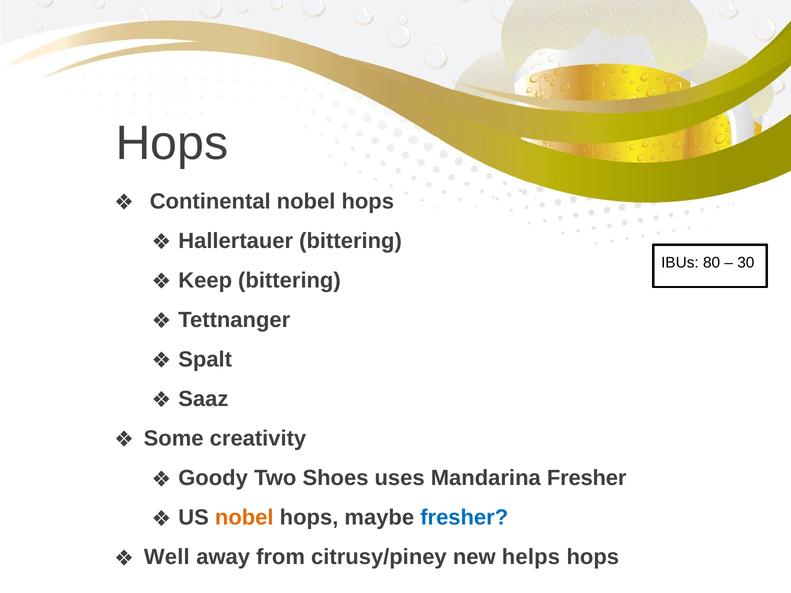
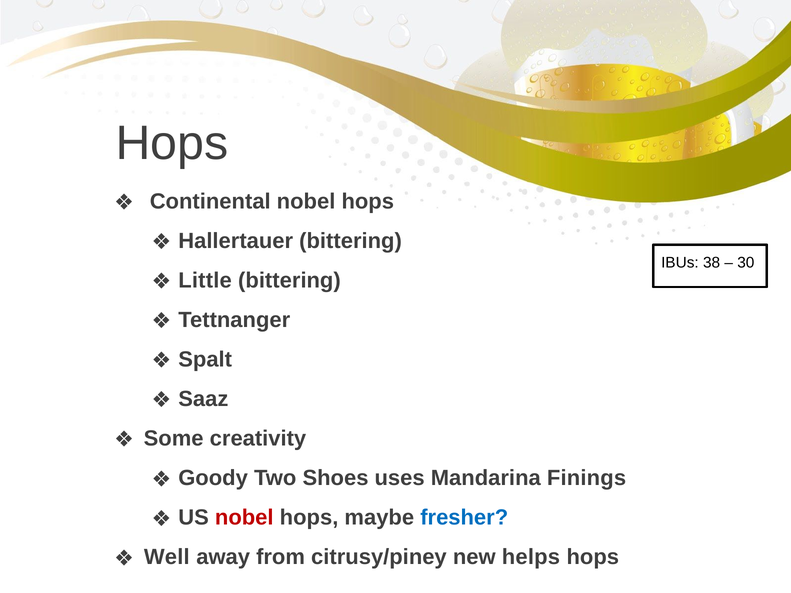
80: 80 -> 38 (712, 263)
Keep: Keep -> Little (205, 281)
Mandarina Fresher: Fresher -> Finings (587, 478)
nobel colour: orange -> red (244, 518)
